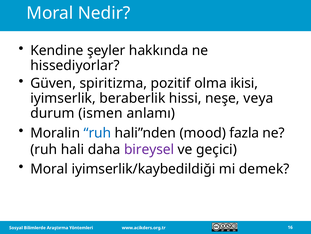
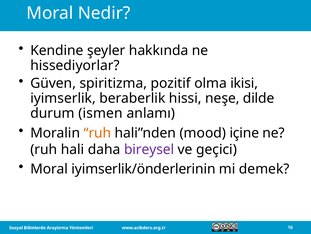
veya: veya -> dilde (259, 98)
ruh colour: blue -> orange (97, 133)
fazla: fazla -> içine (244, 133)
iyimserlik/kaybedildiği: iyimserlik/kaybedildiği -> iyimserlik/önderlerinin (144, 168)
